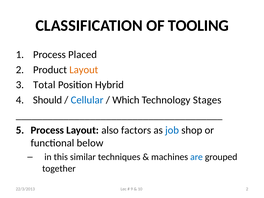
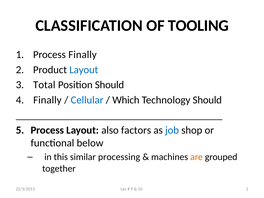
Process Placed: Placed -> Finally (83, 55)
Layout colour: orange -> blue (84, 70)
Position Hybrid: Hybrid -> Should (109, 85)
Should: Should -> Finally (47, 100)
Technology Stages: Stages -> Should (207, 100)
techniques: techniques -> processing (119, 157)
are colour: blue -> orange (197, 157)
